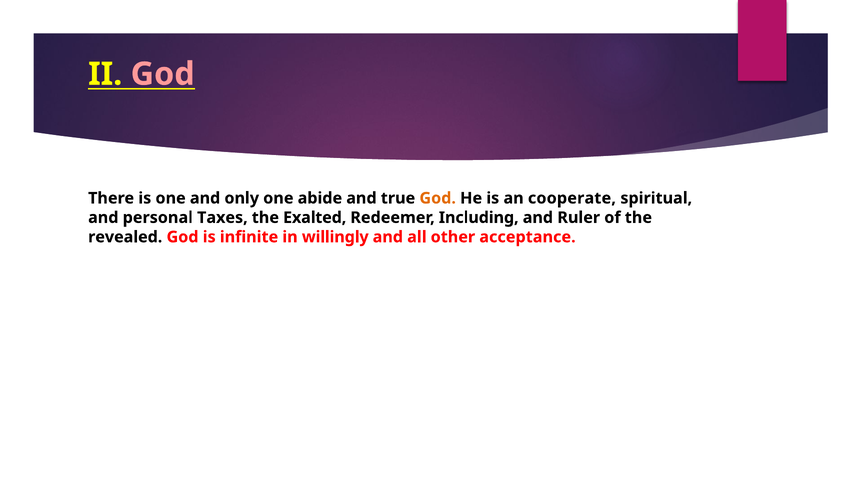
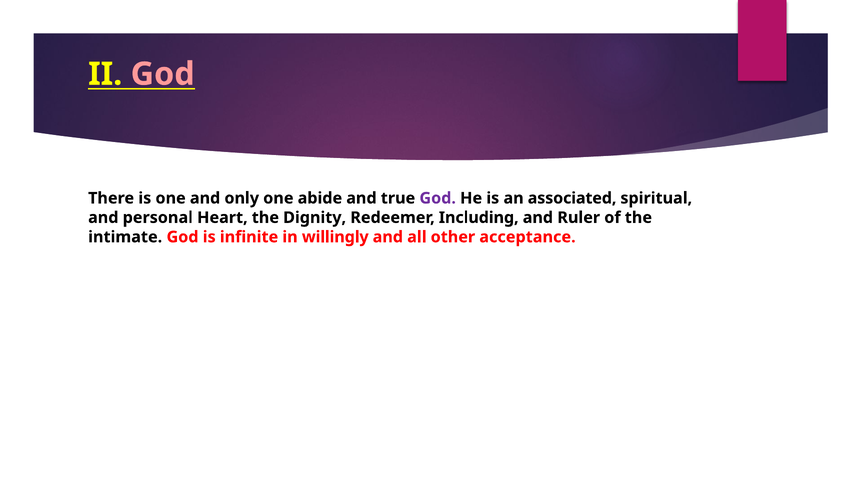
God colour: orange -> purple (438, 198)
cooperate: cooperate -> associated (572, 198)
Taxes: Taxes -> Heart (222, 218)
Exalted: Exalted -> Dignity (315, 218)
revealed: revealed -> intimate (125, 237)
